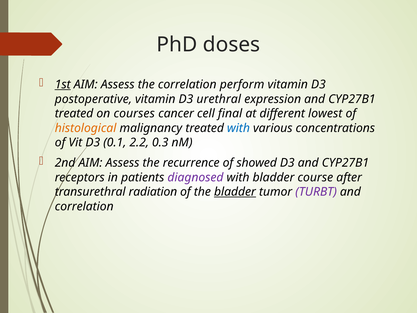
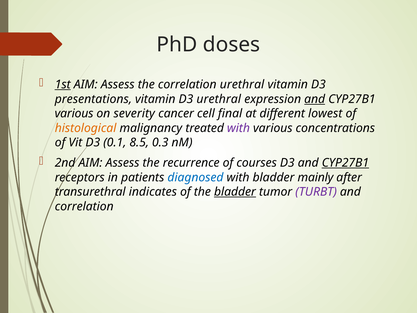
correlation perform: perform -> urethral (242, 85)
postoperative: postoperative -> presentations (93, 99)
and underline: none -> present (315, 99)
treated: treated -> various (74, 113)
courses: courses -> severity (134, 113)
with colour: blue -> purple (238, 128)
2.2: 2.2 -> 8.5 (139, 142)
showed: showed -> courses (257, 163)
CYP27B1 underline: none -> present (345, 163)
diagnosed colour: purple -> blue (195, 177)
course: course -> mainly (315, 177)
radiation: radiation -> indicates (153, 192)
